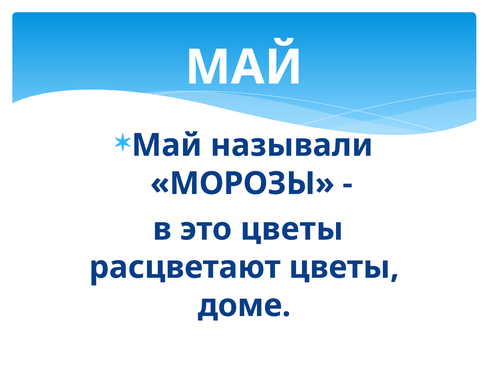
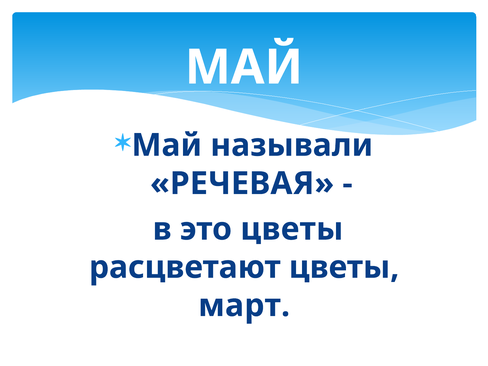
МОРОЗЫ: МОРОЗЫ -> РЕЧЕВАЯ (242, 184)
доме: доме -> март (244, 306)
